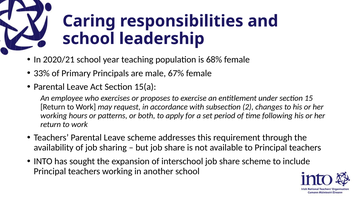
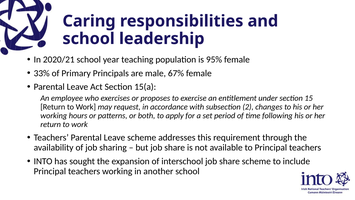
68%: 68% -> 95% (214, 59)
